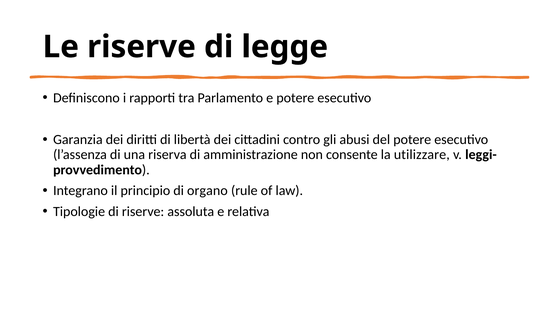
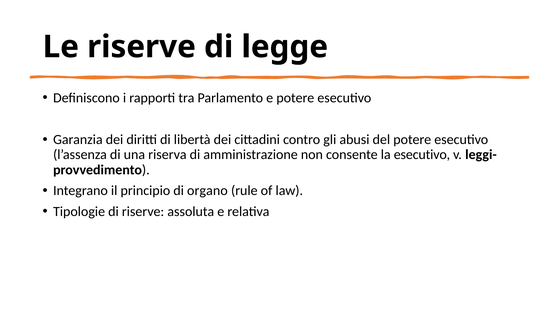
la utilizzare: utilizzare -> esecutivo (422, 155)
